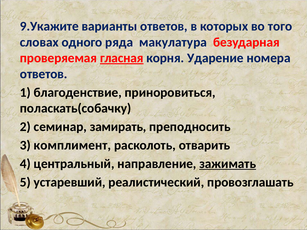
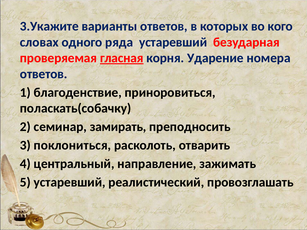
9.Укажите: 9.Укажите -> 3.Укажите (49, 26)
того: того -> кого (280, 26)
ряда макулатура: макулатура -> устаревший (173, 42)
комплимент: комплимент -> поклониться (72, 145)
зажимать underline: present -> none (228, 164)
